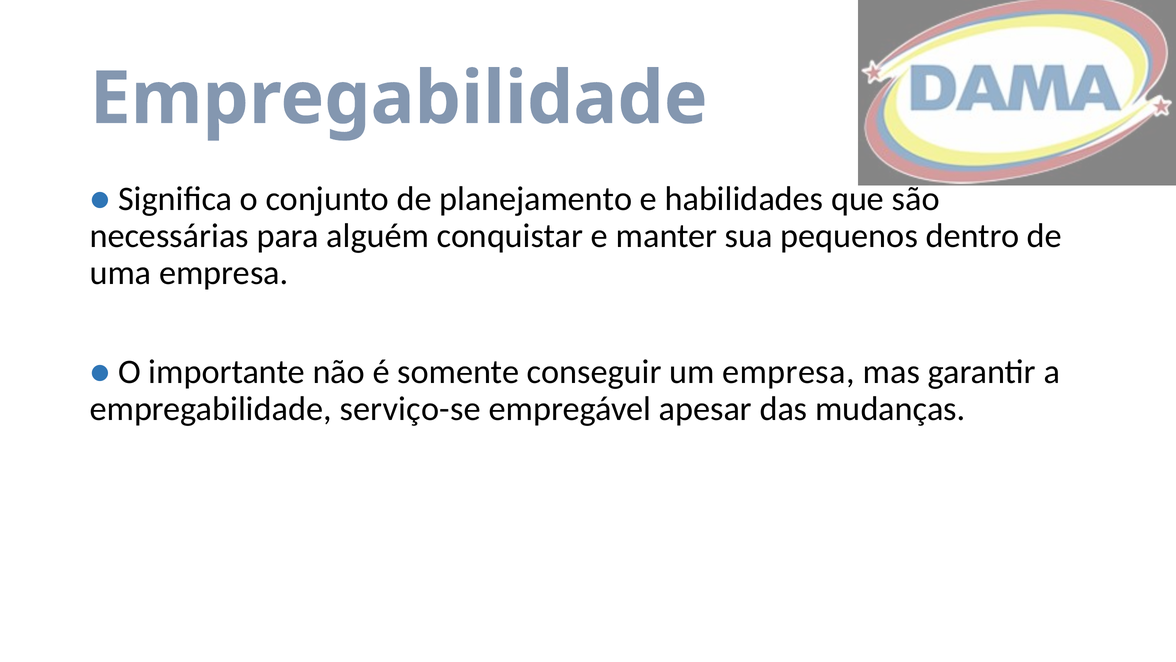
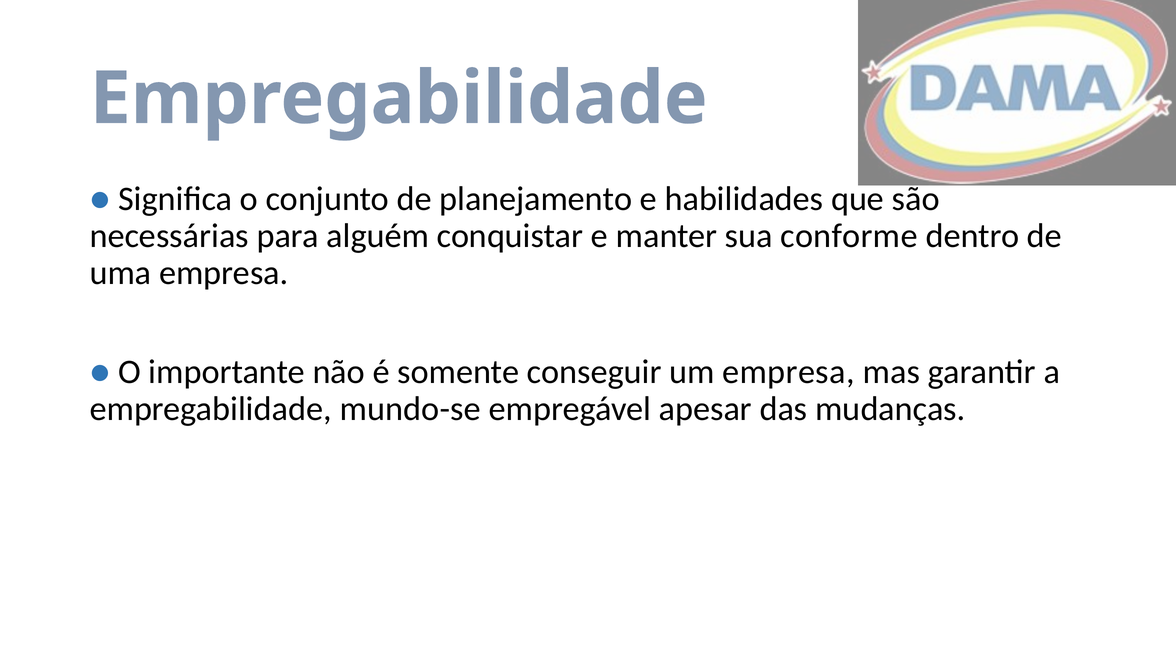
pequenos: pequenos -> conforme (849, 236)
serviço-se: serviço-se -> mundo-se (410, 409)
